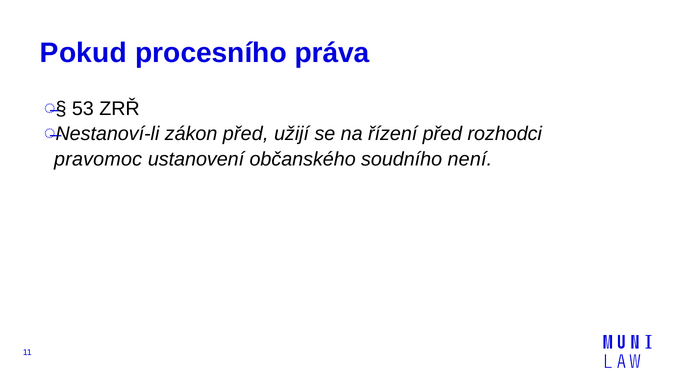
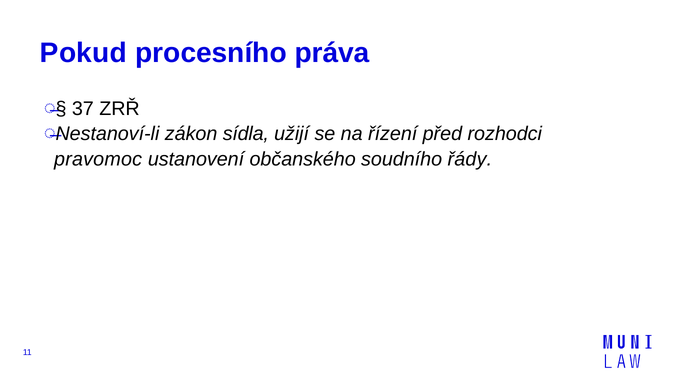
53: 53 -> 37 (83, 109)
zákon před: před -> sídla (246, 134)
není: není -> řády (470, 159)
